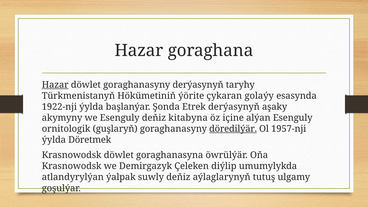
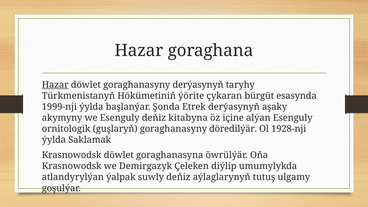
golaýy: golaýy -> bürgüt (259, 96)
1922-nji: 1922-nji -> 1999-nji (59, 107)
döredilýär underline: present -> none (233, 129)
1957-nji: 1957-nji -> 1928-nji (289, 129)
Döretmek: Döretmek -> Saklamak (90, 140)
